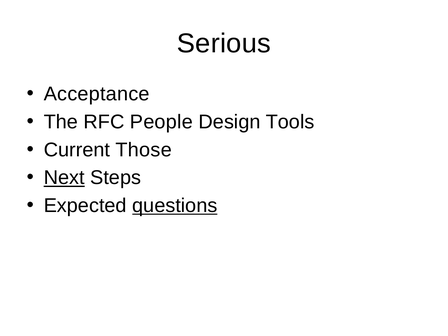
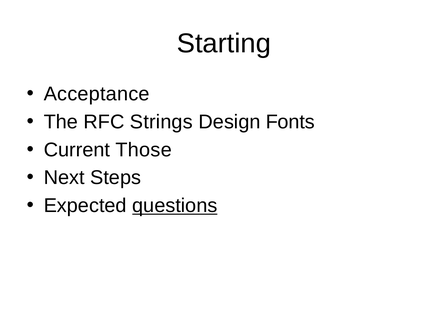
Serious: Serious -> Starting (224, 43)
People: People -> Strings (161, 122)
Tools: Tools -> Fonts (290, 122)
Next underline: present -> none (64, 178)
